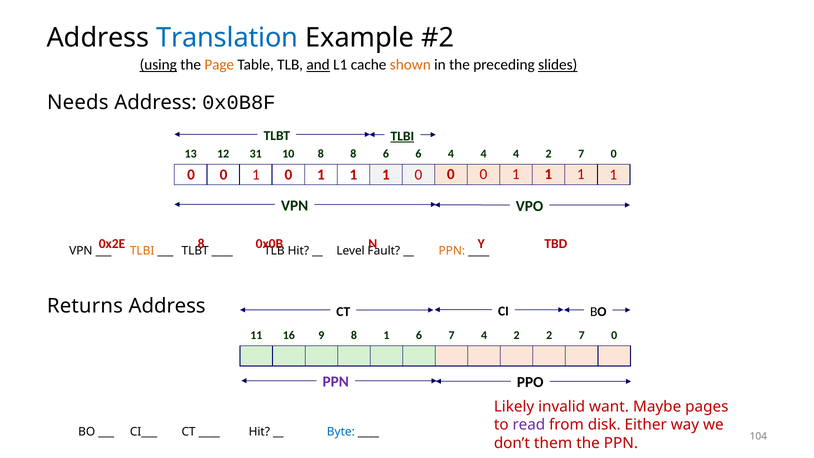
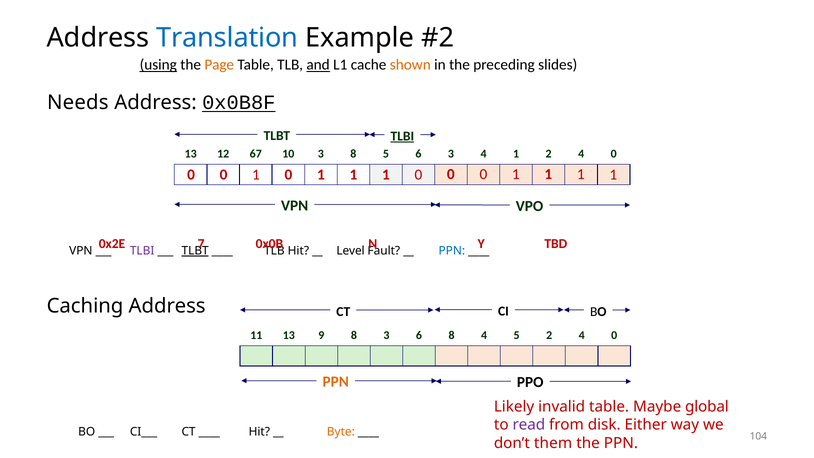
slides underline: present -> none (558, 65)
0x0B8F underline: none -> present (239, 103)
31: 31 -> 67 (256, 154)
10 8: 8 -> 3 (321, 154)
8 6: 6 -> 5 (386, 154)
6 4: 4 -> 3 (451, 154)
4: 4 -> 1 (516, 154)
7: 7 -> 4 (581, 154)
0x2E 8: 8 -> 7 (201, 244)
TLBI colour: orange -> purple (142, 251)
TLBT underline: none -> present (195, 251)
PPN colour: orange -> blue (452, 251)
Returns: Returns -> Caching (85, 306)
11 16: 16 -> 13 (289, 335)
8 1: 1 -> 3 (386, 335)
6 7: 7 -> 8 (452, 335)
2: 2 -> 5 (517, 335)
7: 7 -> 4 (582, 335)
PPN colour: purple -> orange (336, 382)
invalid want: want -> table (609, 406)
pages: pages -> global (707, 406)
Byte colour: blue -> orange (341, 432)
